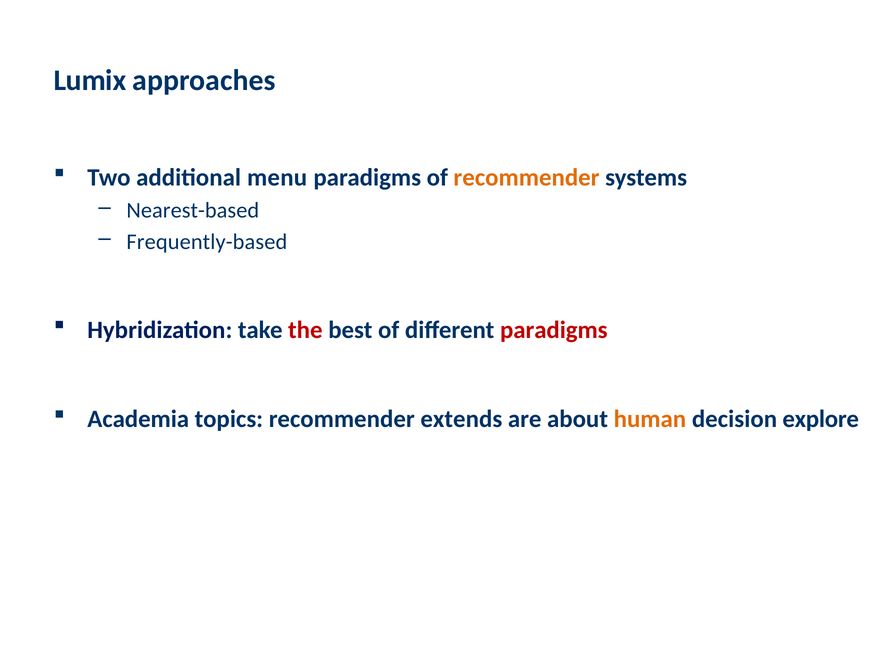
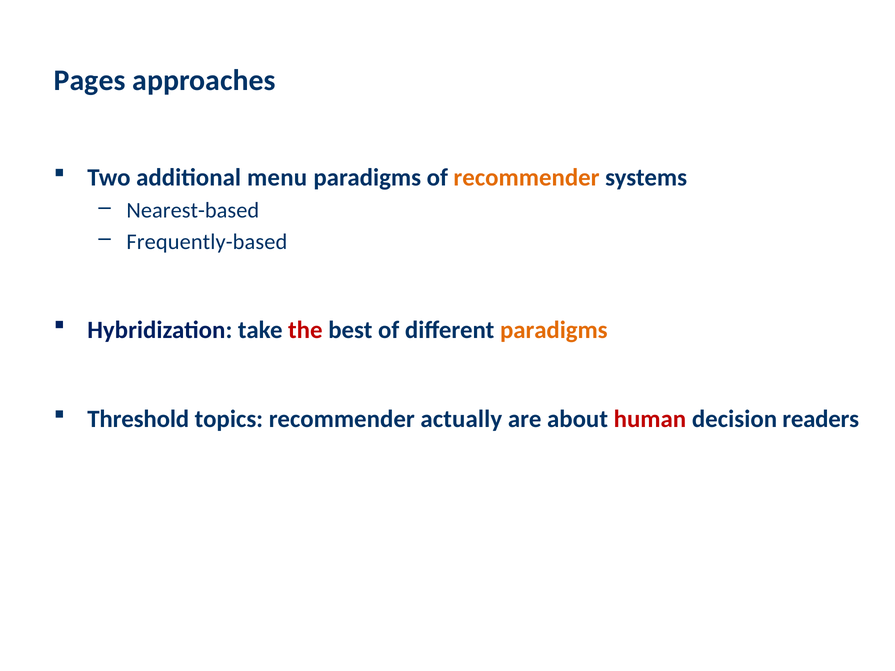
Lumix: Lumix -> Pages (90, 80)
paradigms colour: red -> orange (554, 330)
Academia: Academia -> Threshold (138, 419)
extends: extends -> actually (461, 419)
human colour: orange -> red (650, 419)
explore: explore -> readers (821, 419)
